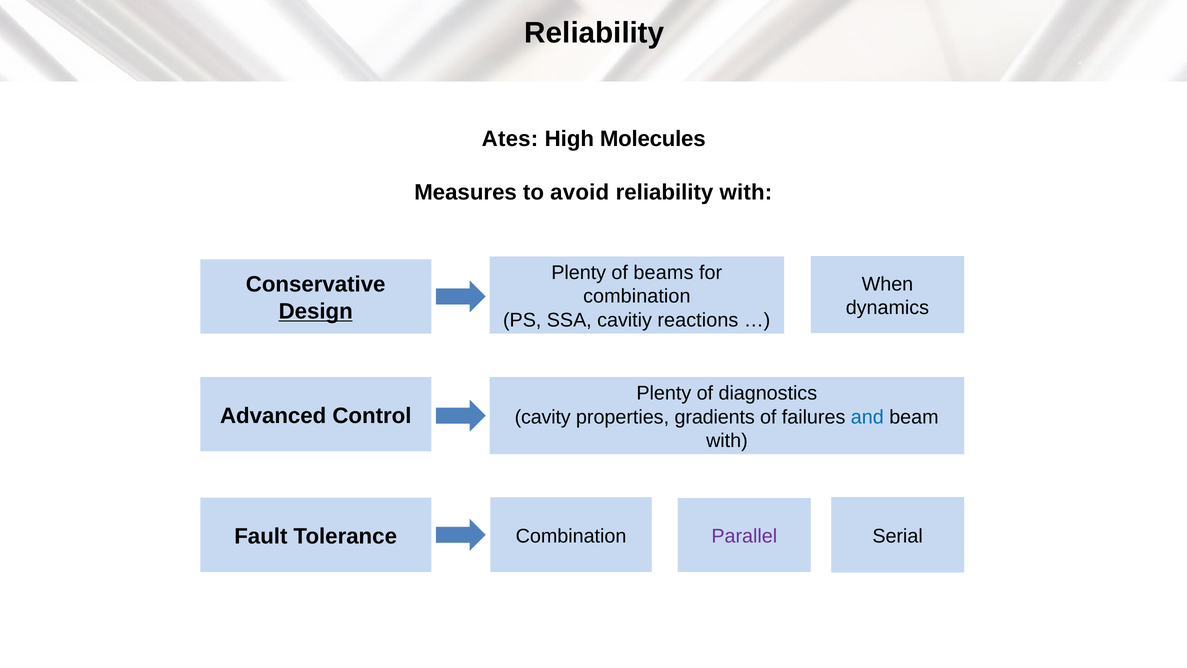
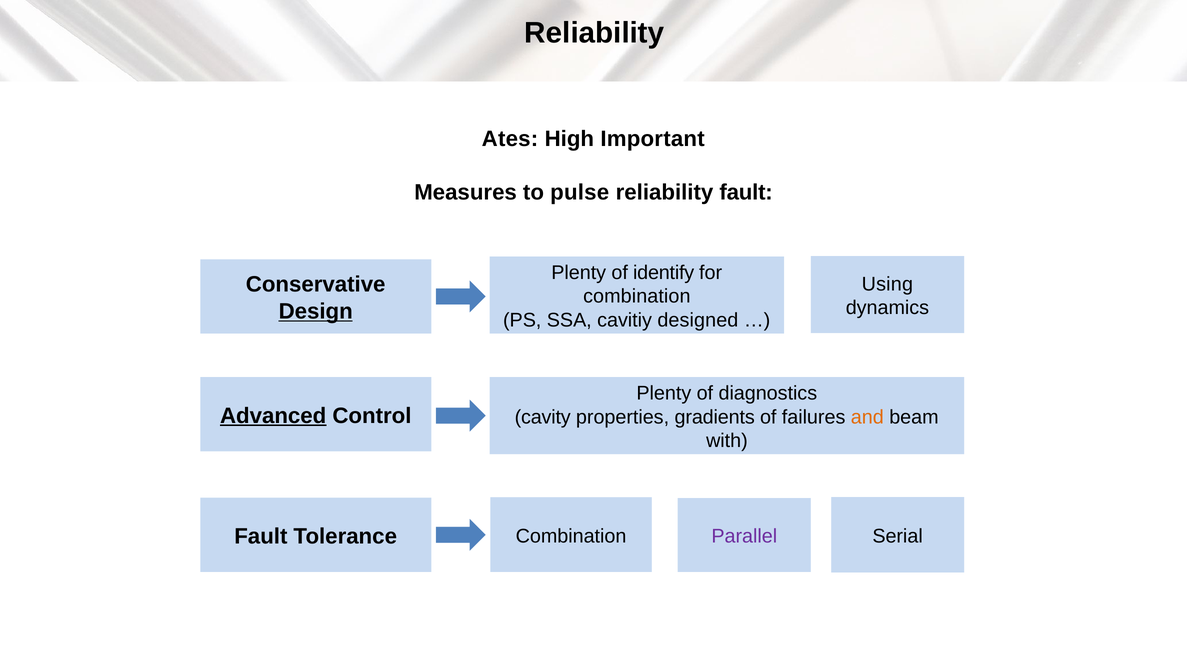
Molecules: Molecules -> Important (653, 139)
avoid: avoid -> pulse (580, 192)
reliability with: with -> fault (746, 192)
beams: beams -> identify (664, 273)
When: When -> Using (887, 284)
reactions: reactions -> designed (698, 320)
Advanced underline: none -> present (273, 416)
and colour: blue -> orange (867, 417)
